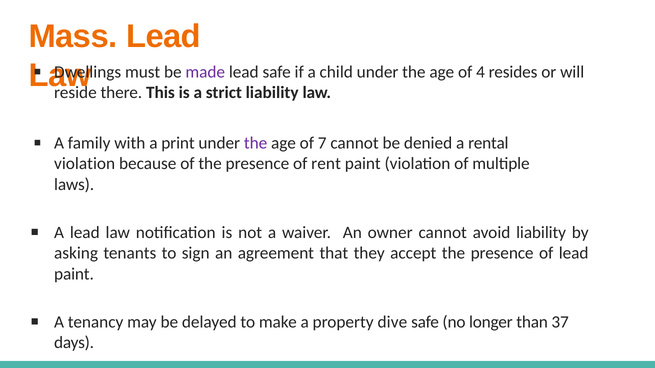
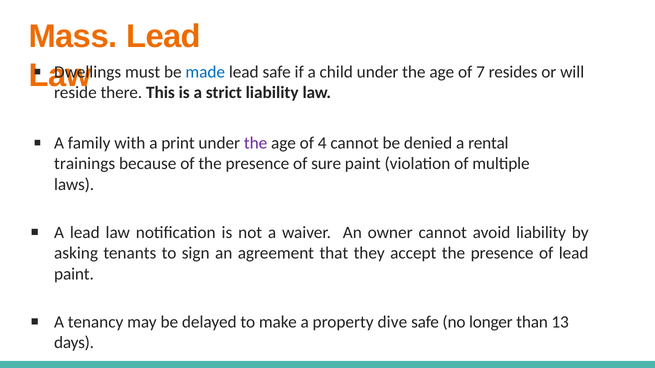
made colour: purple -> blue (205, 72)
4: 4 -> 7 (481, 72)
7: 7 -> 4 (322, 143)
violation: violation -> trainings (85, 164)
rent: rent -> sure (326, 164)
37: 37 -> 13 (560, 322)
